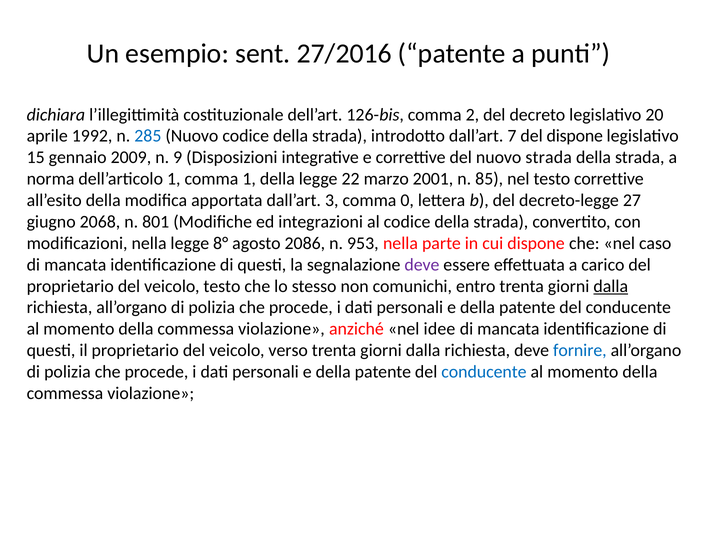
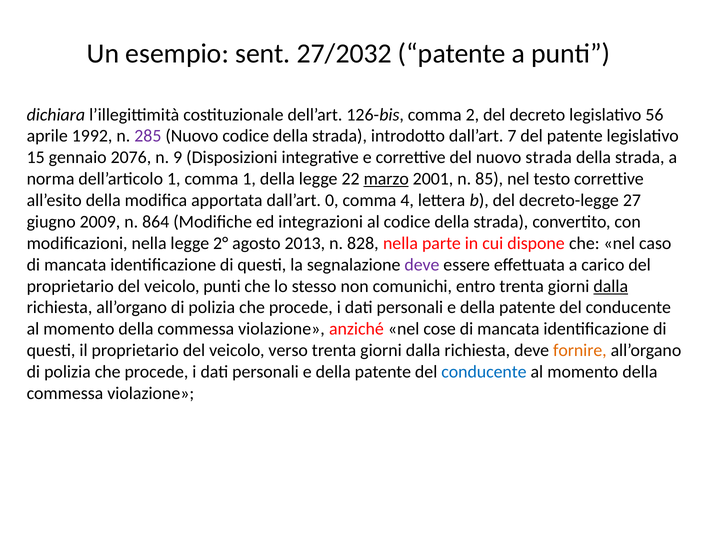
27/2016: 27/2016 -> 27/2032 (344, 54)
20: 20 -> 56 (654, 115)
285 colour: blue -> purple (148, 136)
del dispone: dispone -> patente (575, 136)
2009: 2009 -> 2076 (131, 157)
marzo underline: none -> present (386, 179)
3: 3 -> 0 (332, 200)
0: 0 -> 4 (407, 200)
2068: 2068 -> 2009 (100, 222)
801: 801 -> 864 (156, 222)
8°: 8° -> 2° (221, 243)
2086: 2086 -> 2013 (305, 243)
953: 953 -> 828 (363, 243)
veicolo testo: testo -> punti (222, 286)
idee: idee -> cose (440, 329)
fornire colour: blue -> orange (580, 350)
